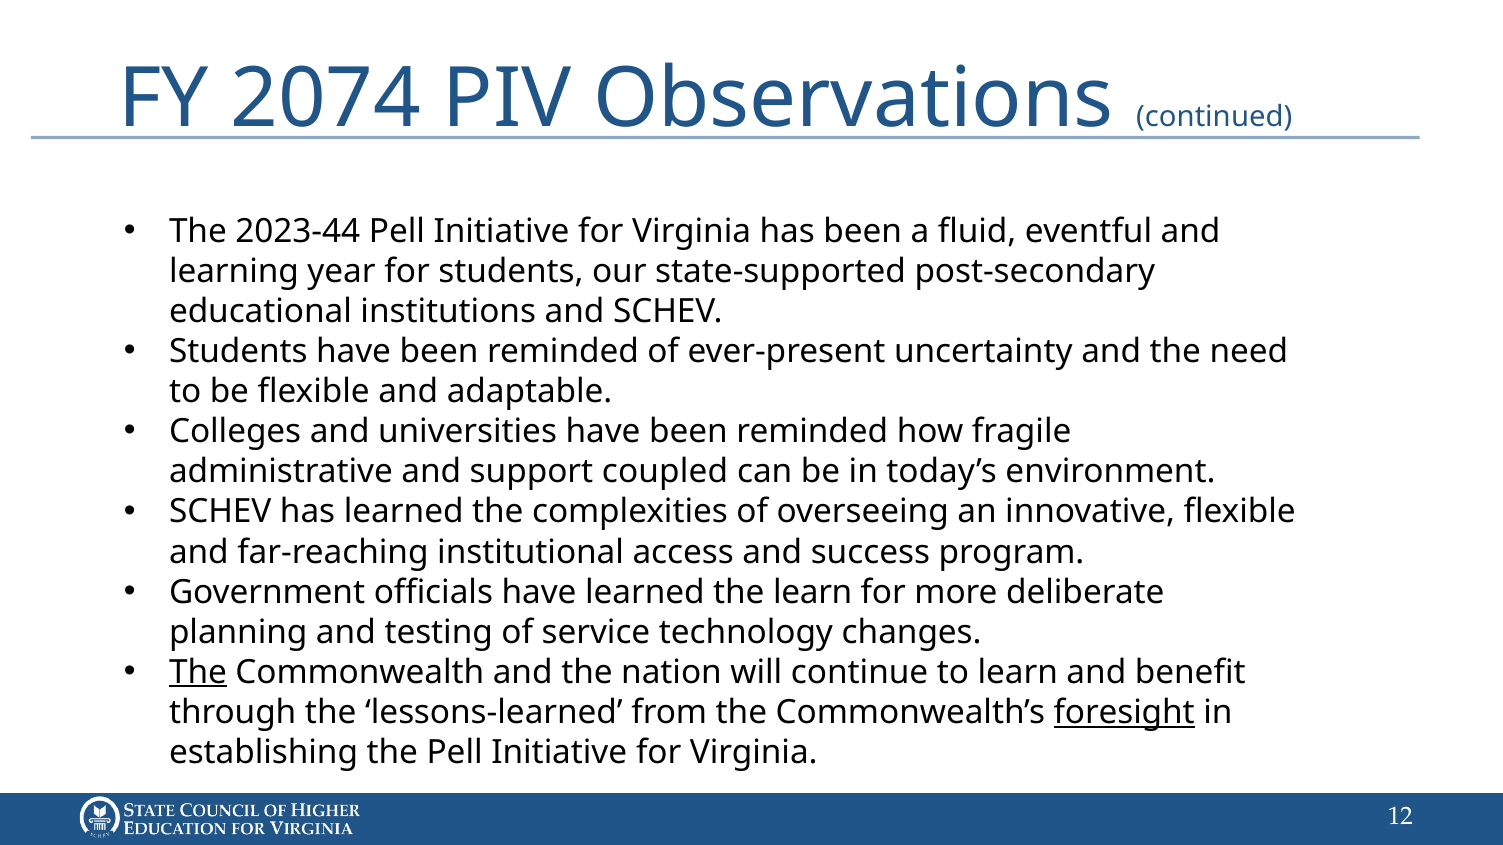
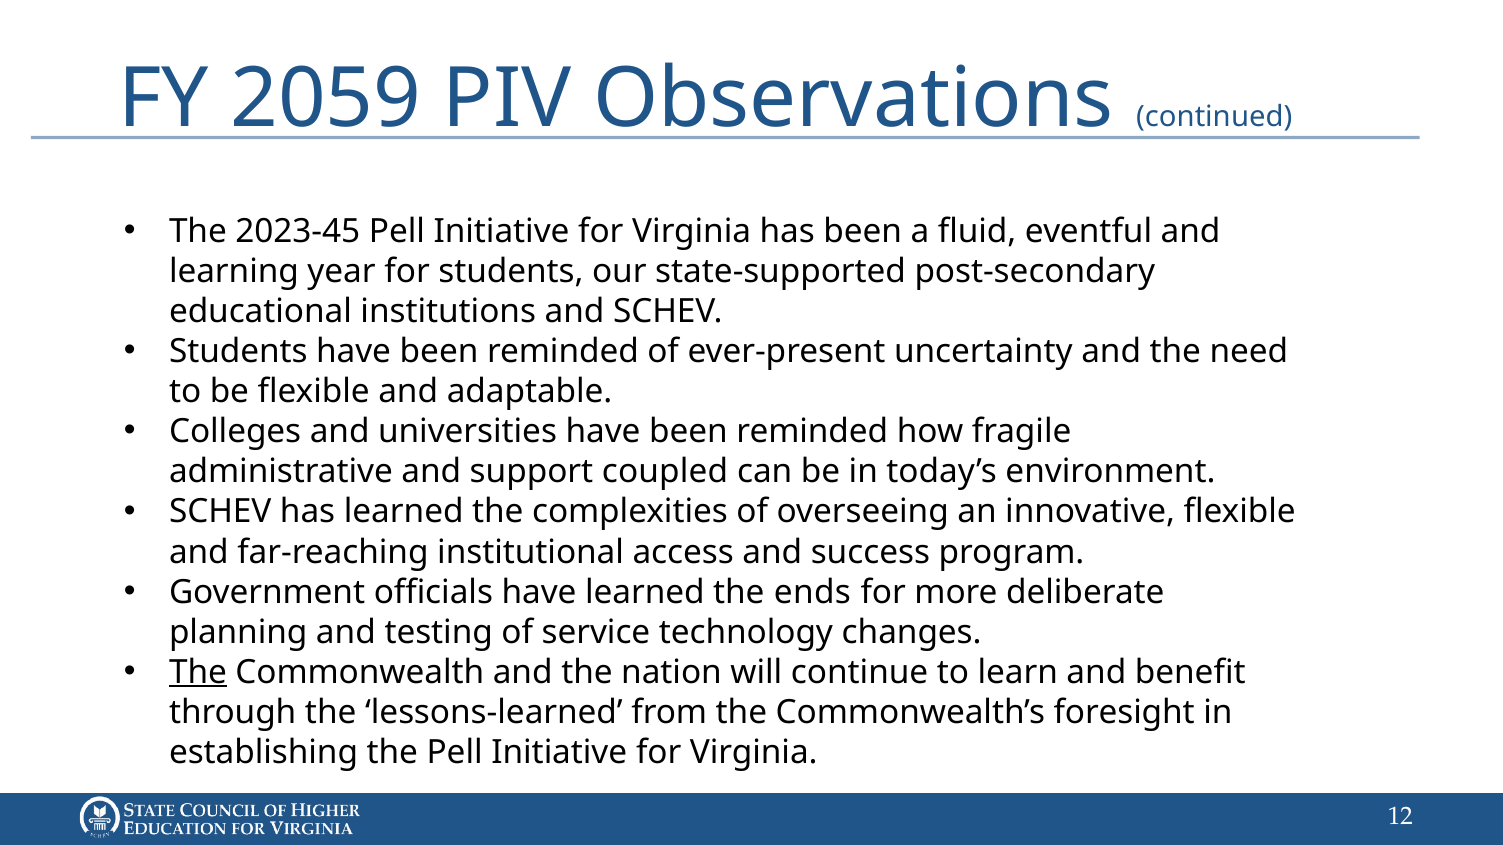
2074: 2074 -> 2059 (326, 99)
2023-44: 2023-44 -> 2023-45 (298, 232)
the learn: learn -> ends (812, 592)
foresight underline: present -> none (1124, 713)
